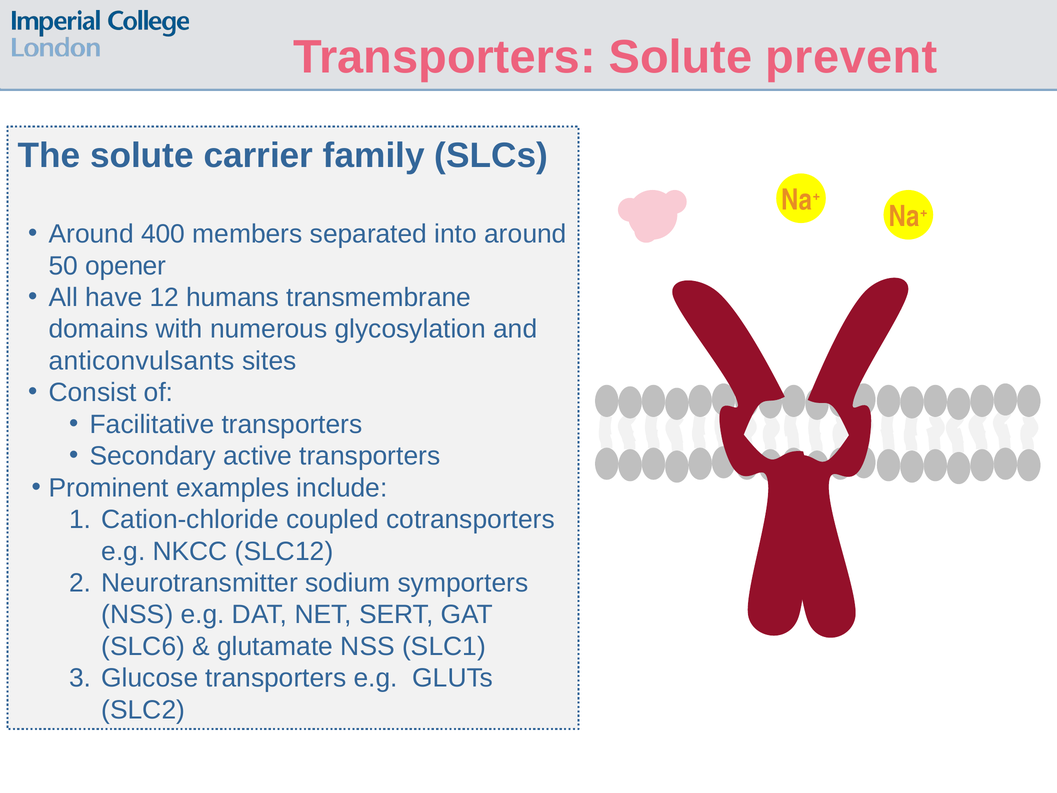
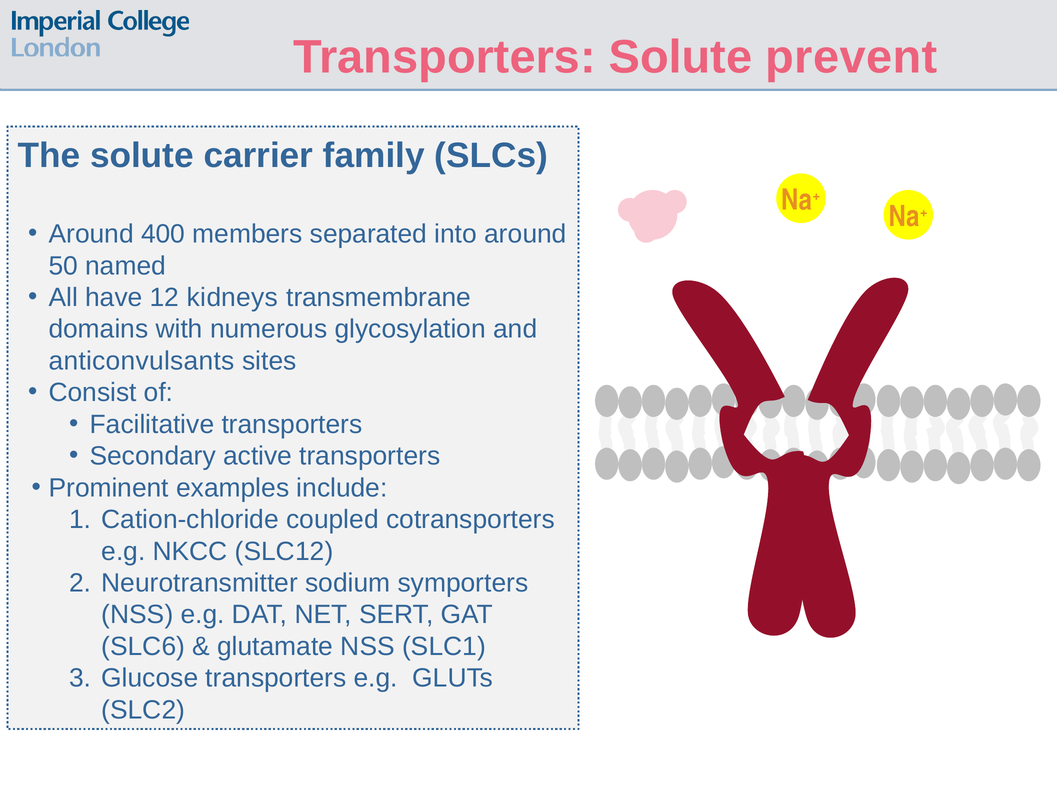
opener: opener -> named (126, 266)
humans: humans -> kidneys (232, 297)
